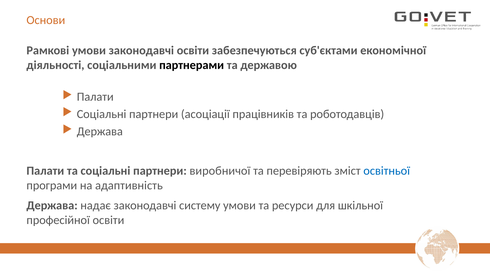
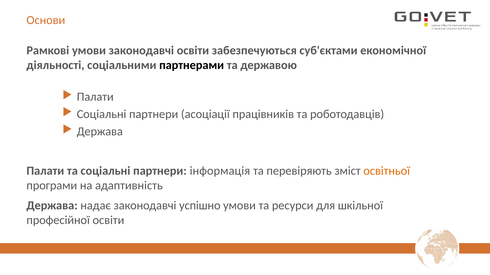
виробничої: виробничої -> інформація (220, 171)
освітньої colour: blue -> orange (387, 171)
систему: систему -> успішно (200, 206)
